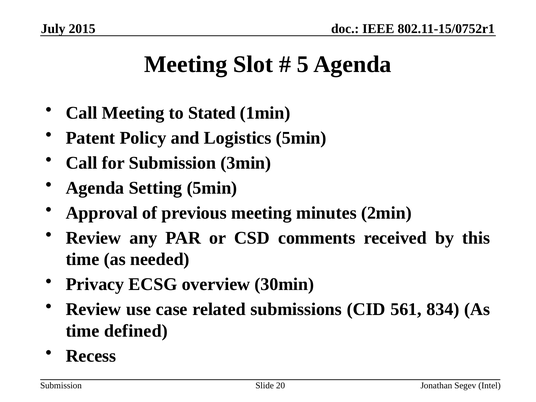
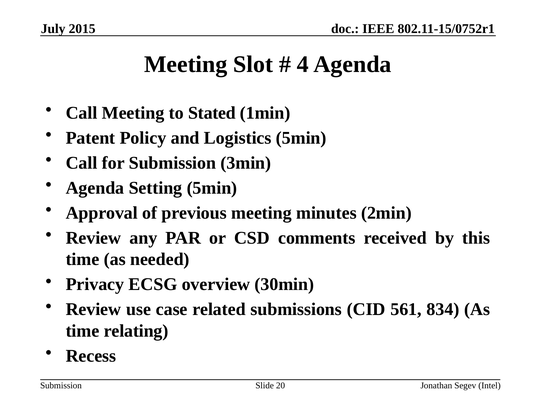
5: 5 -> 4 (303, 64)
defined: defined -> relating (136, 331)
